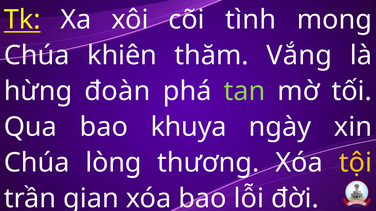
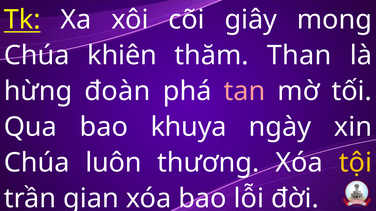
tình: tình -> giây (251, 20)
Vắng: Vắng -> Than (299, 56)
tan colour: light green -> pink (244, 91)
lòng: lòng -> luôn (113, 163)
